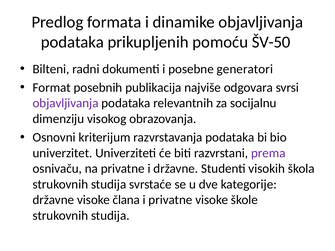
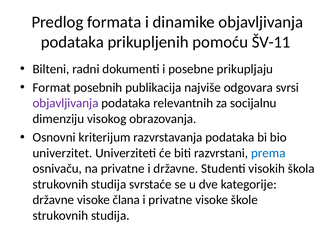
ŠV-50: ŠV-50 -> ŠV-11 (271, 42)
generatori: generatori -> prikupljaju (245, 69)
prema colour: purple -> blue (268, 153)
